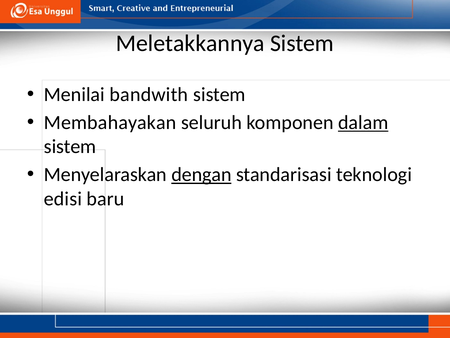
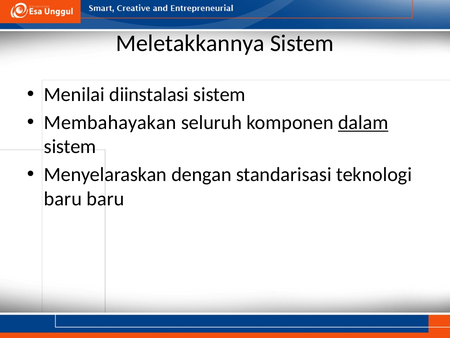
bandwith: bandwith -> diinstalasi (149, 94)
dengan underline: present -> none (201, 174)
edisi: edisi -> baru (63, 198)
